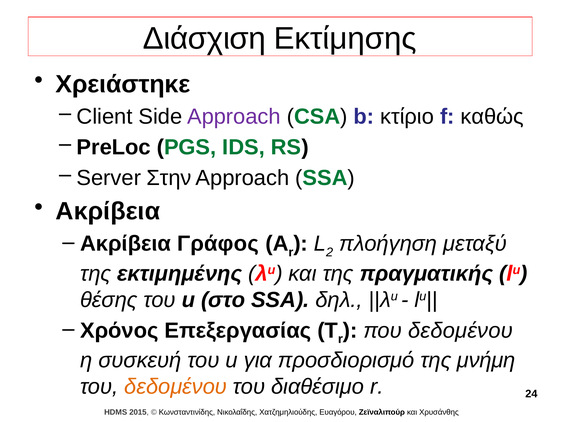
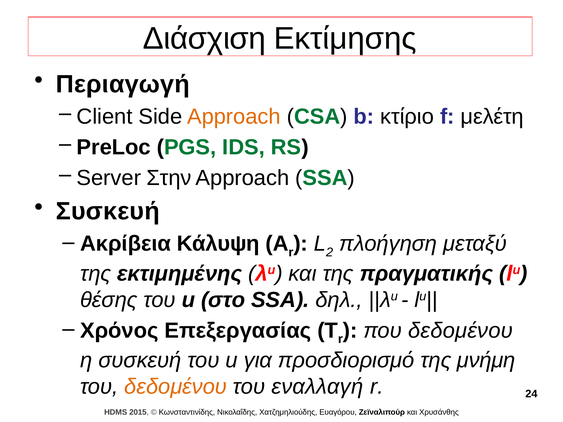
Χρειάστηκε: Χρειάστηκε -> Περιαγωγή (123, 84)
Approach colour: purple -> orange (234, 117)
καθώς: καθώς -> μελέτη (492, 117)
Ακρίβεια: Ακρίβεια -> Συσκευή (108, 211)
Γράφος: Γράφος -> Κάλυψη (218, 244)
διαθέσιμο: διαθέσιμο -> εναλλαγή (317, 387)
